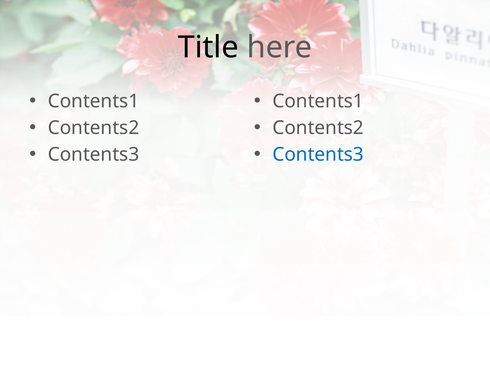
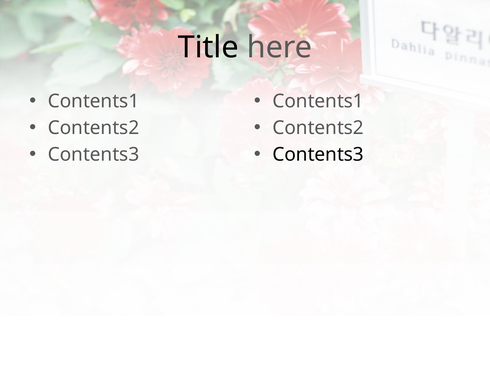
Contents3 colour: blue -> black (318, 154)
